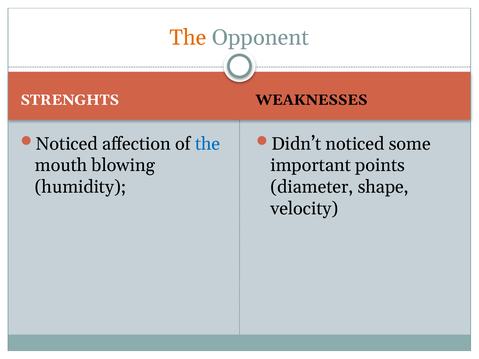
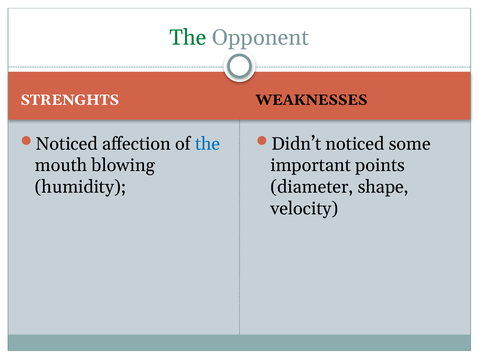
The colour: orange -> green (188, 38)
